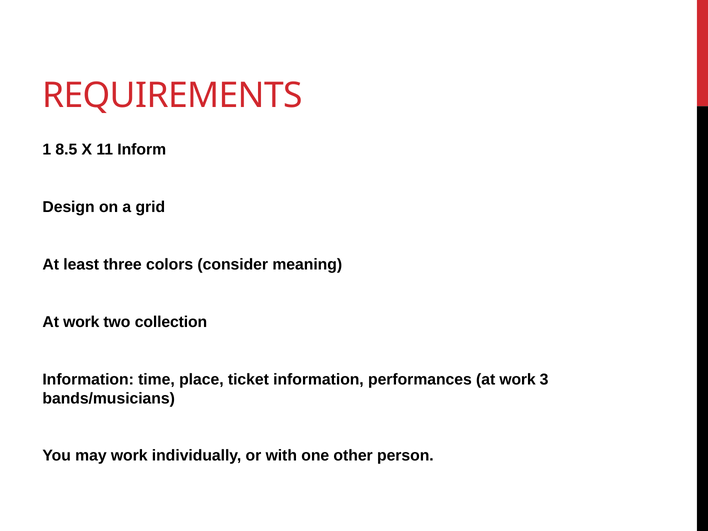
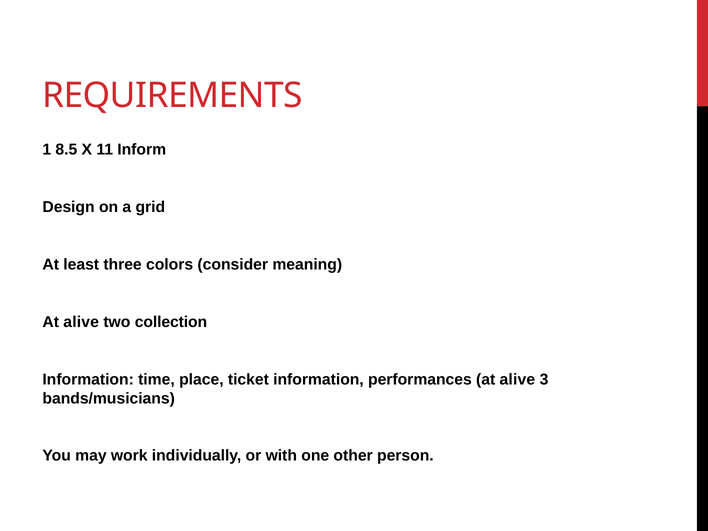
work: work -> alive (81, 322)
performances at work: work -> alive (517, 379)
